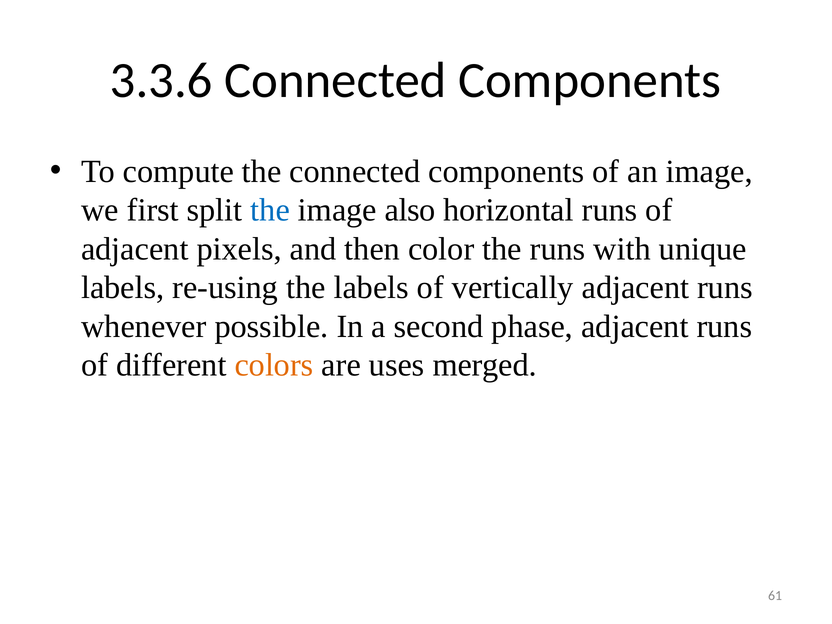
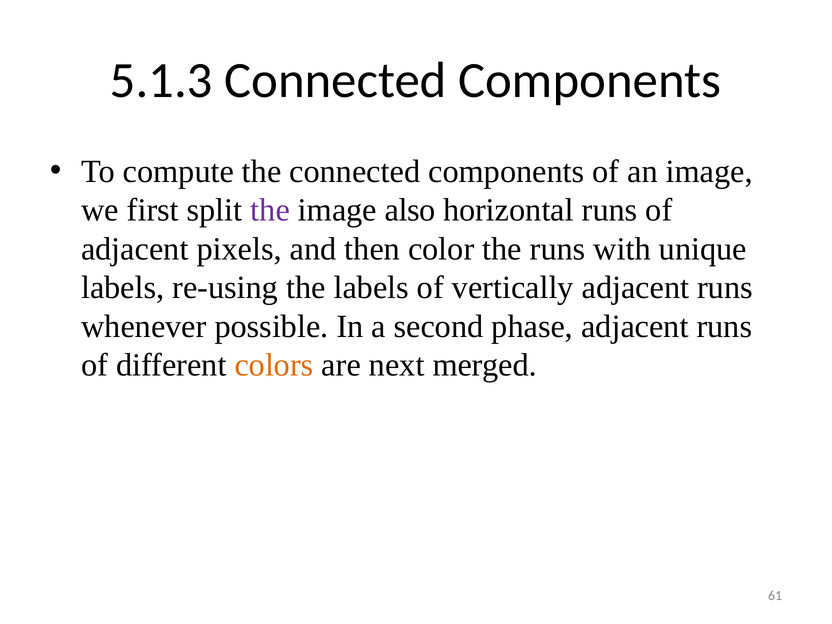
3.3.6: 3.3.6 -> 5.1.3 (161, 81)
the colour: blue -> purple (270, 210)
uses: uses -> next (397, 365)
